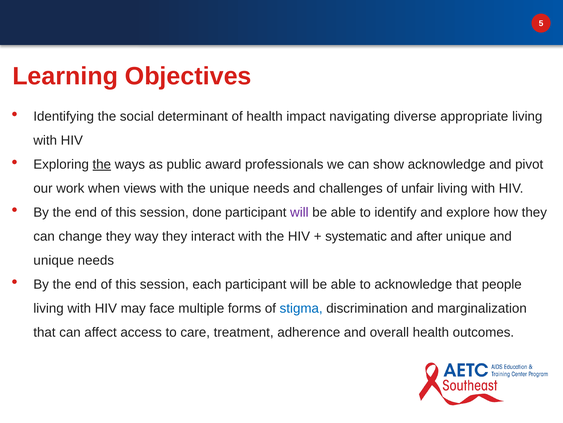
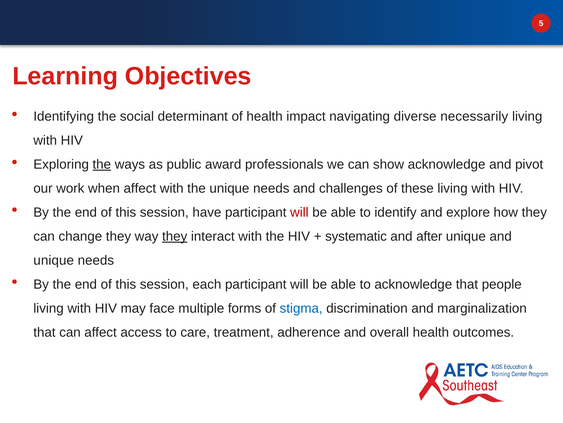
appropriate: appropriate -> necessarily (474, 116)
when views: views -> affect (140, 188)
unfair: unfair -> these (417, 188)
done: done -> have (207, 212)
will colour: purple -> red (299, 212)
they underline: none -> present (175, 236)
